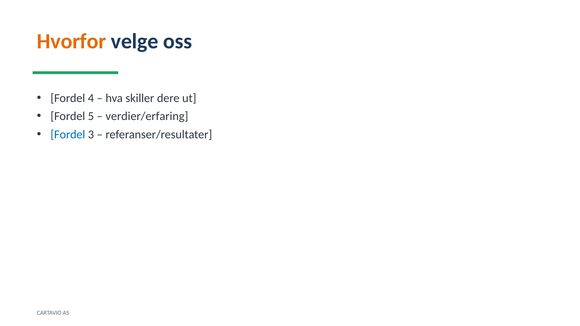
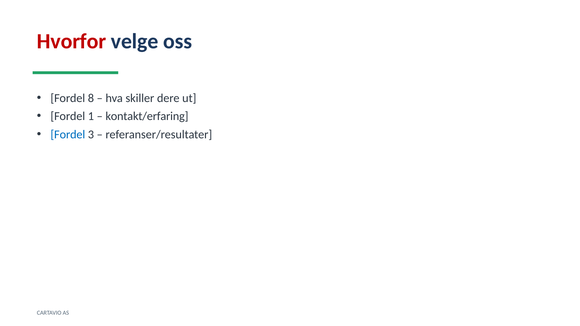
Hvorfor colour: orange -> red (72, 41)
4: 4 -> 8 (91, 98)
5: 5 -> 1 (91, 116)
verdier/erfaring: verdier/erfaring -> kontakt/erfaring (147, 116)
